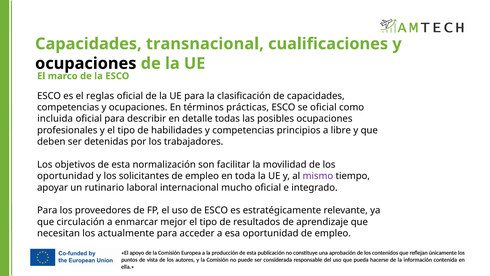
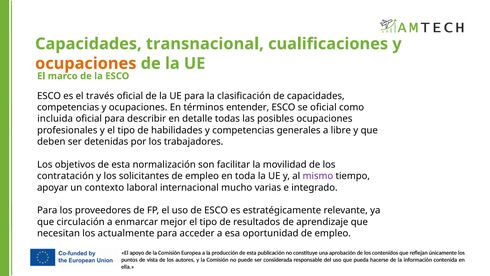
ocupaciones colour: black -> orange (86, 63)
reglas: reglas -> través (100, 96)
prácticas: prácticas -> entender (248, 107)
principios: principios -> generales (299, 130)
oportunidad: oportunidad -> contratación (65, 176)
rutinario: rutinario -> contexto (104, 187)
mucho oficial: oficial -> varias (268, 187)
